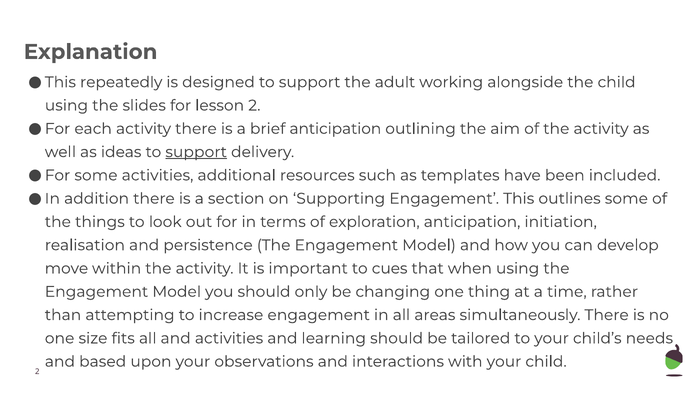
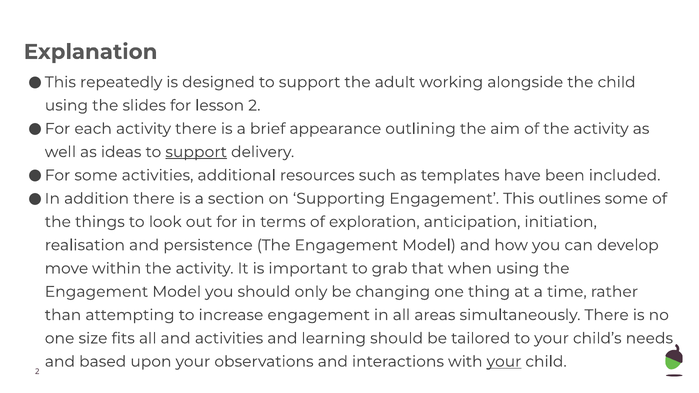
brief anticipation: anticipation -> appearance (335, 129)
cues: cues -> grab (390, 269)
your underline: none -> present (504, 362)
